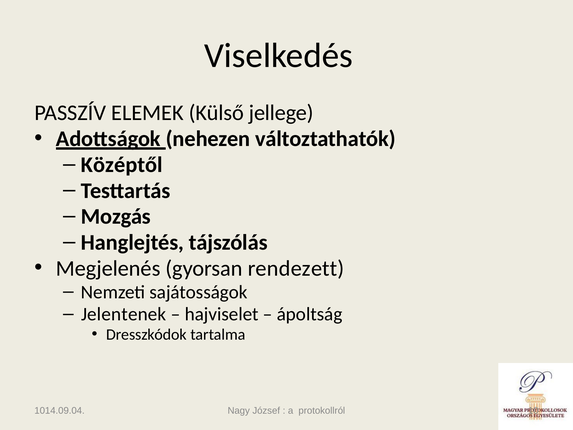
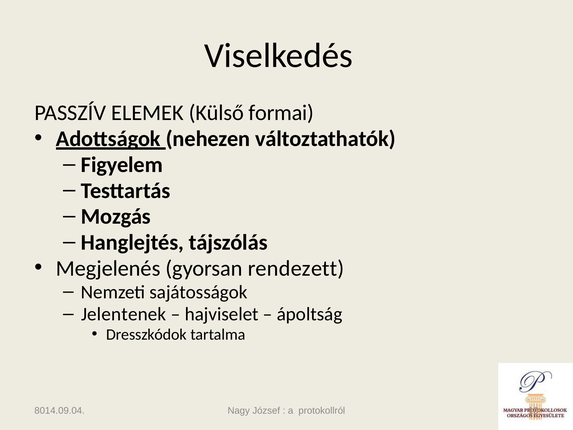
jellege: jellege -> formai (281, 113)
Középtől: Középtől -> Figyelem (122, 165)
1014.09.04: 1014.09.04 -> 8014.09.04 (60, 410)
